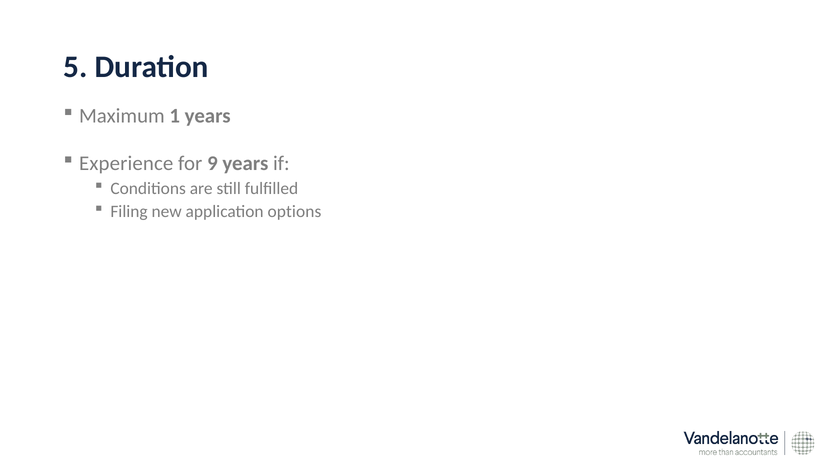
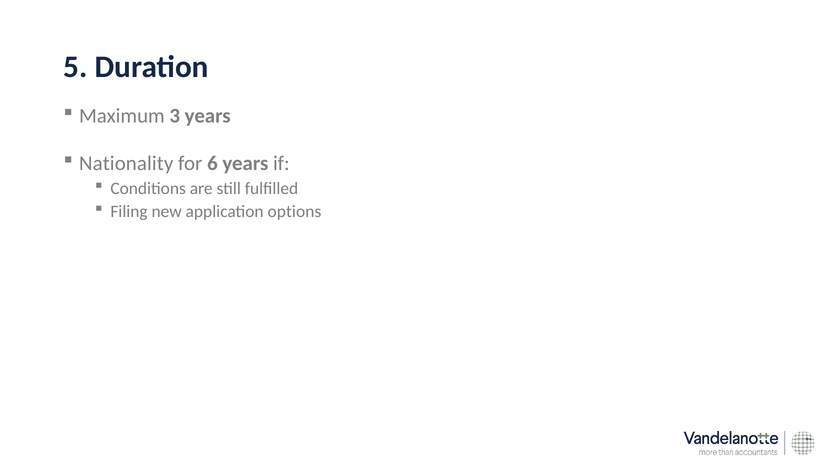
1: 1 -> 3 (175, 116)
Experience: Experience -> Nationality (126, 164)
9: 9 -> 6 (212, 164)
